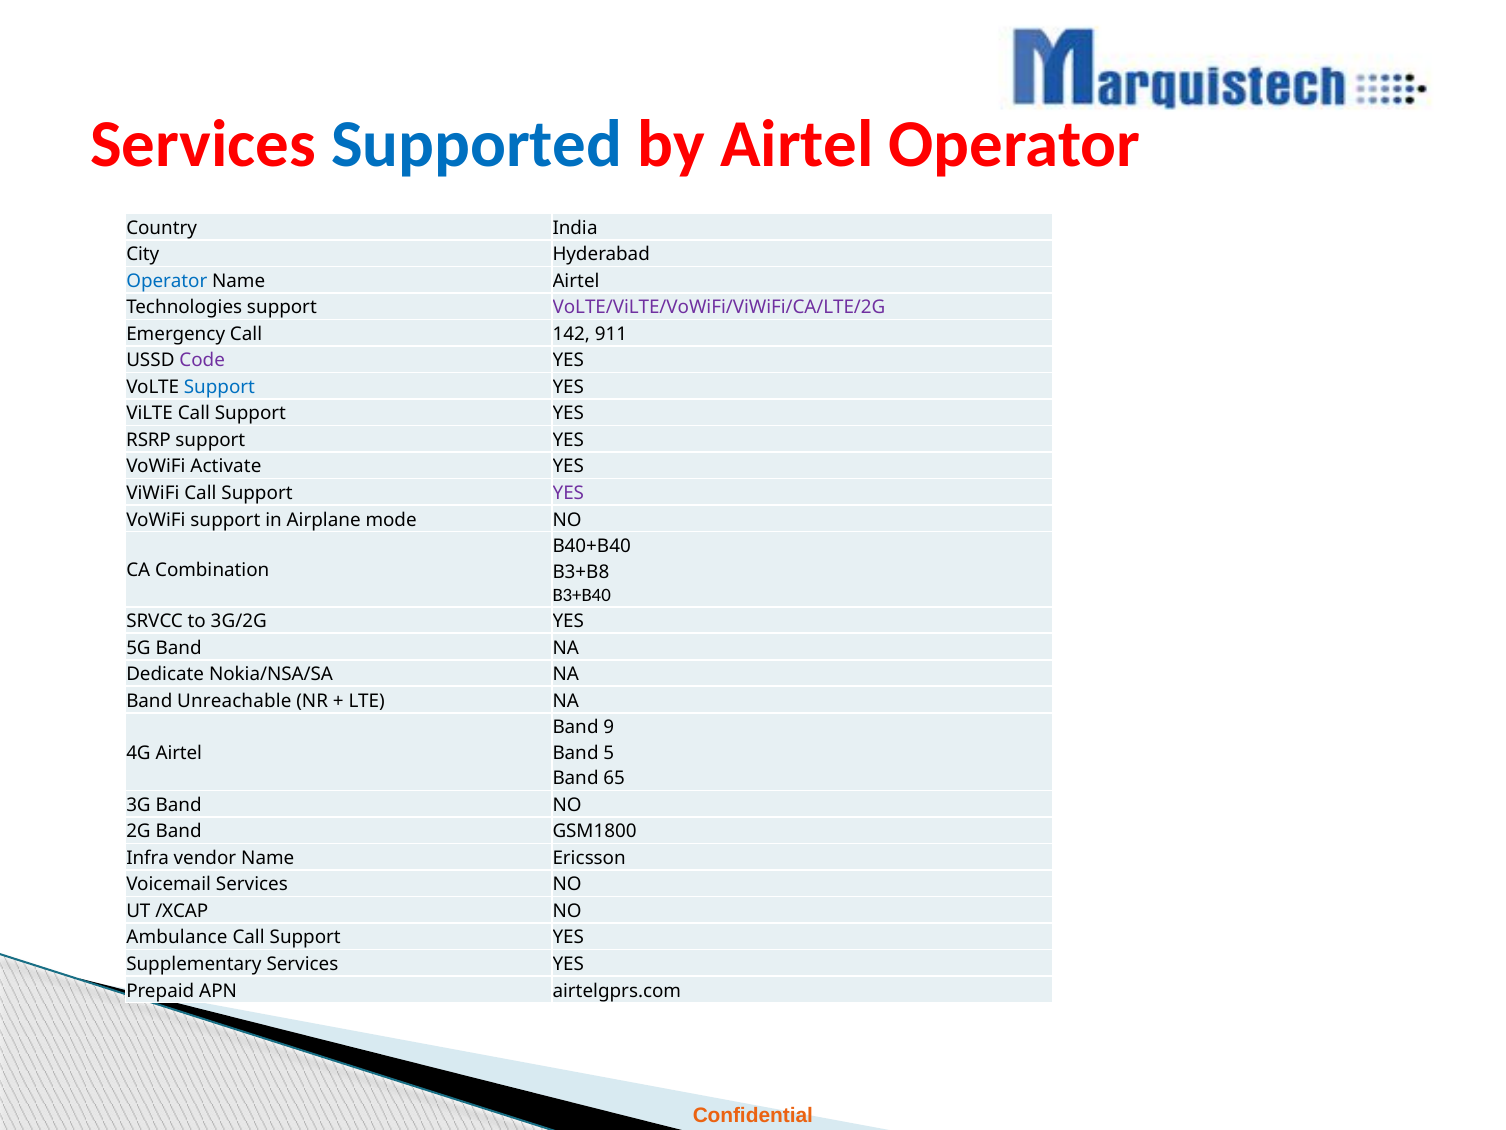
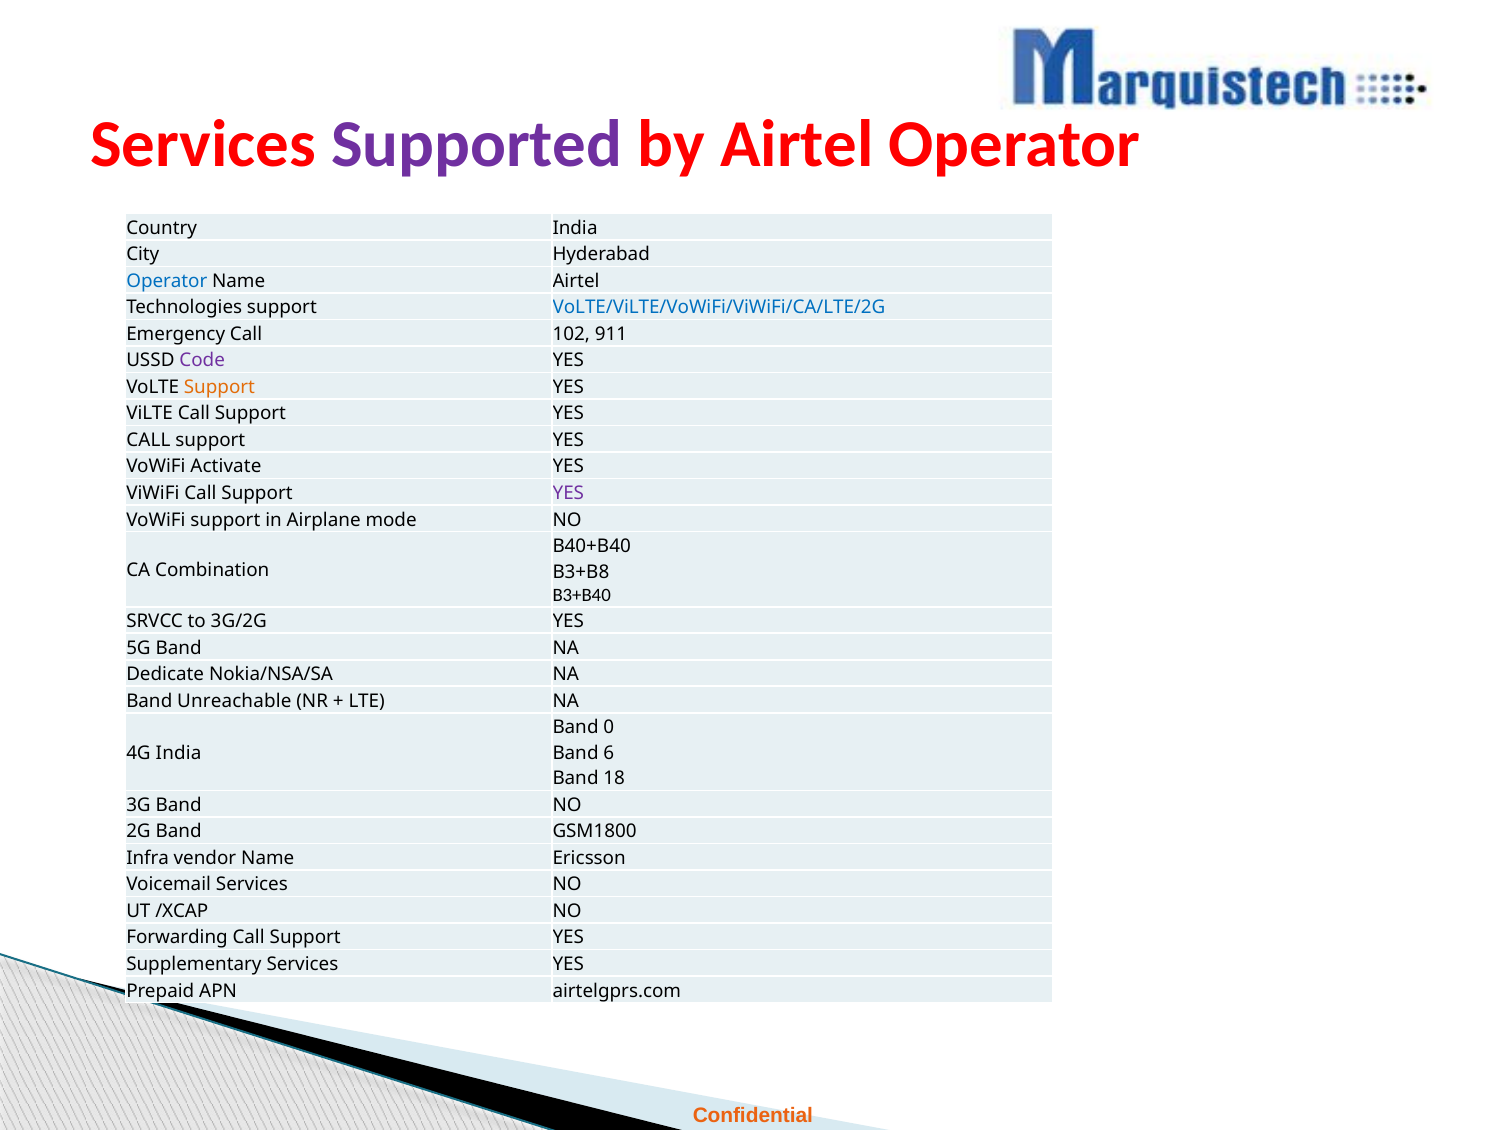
Supported colour: blue -> purple (477, 144)
VoLTE/ViLTE/VoWiFi/ViWiFi/CA/LTE/2G colour: purple -> blue (719, 308)
142: 142 -> 102 (571, 334)
Support colour: blue -> orange (219, 387)
RSRP: RSRP -> CALL (148, 440)
9: 9 -> 0 (609, 727)
4G Airtel: Airtel -> India (179, 753)
5: 5 -> 6 (609, 753)
65: 65 -> 18 (614, 778)
Ambulance: Ambulance -> Forwarding (177, 937)
